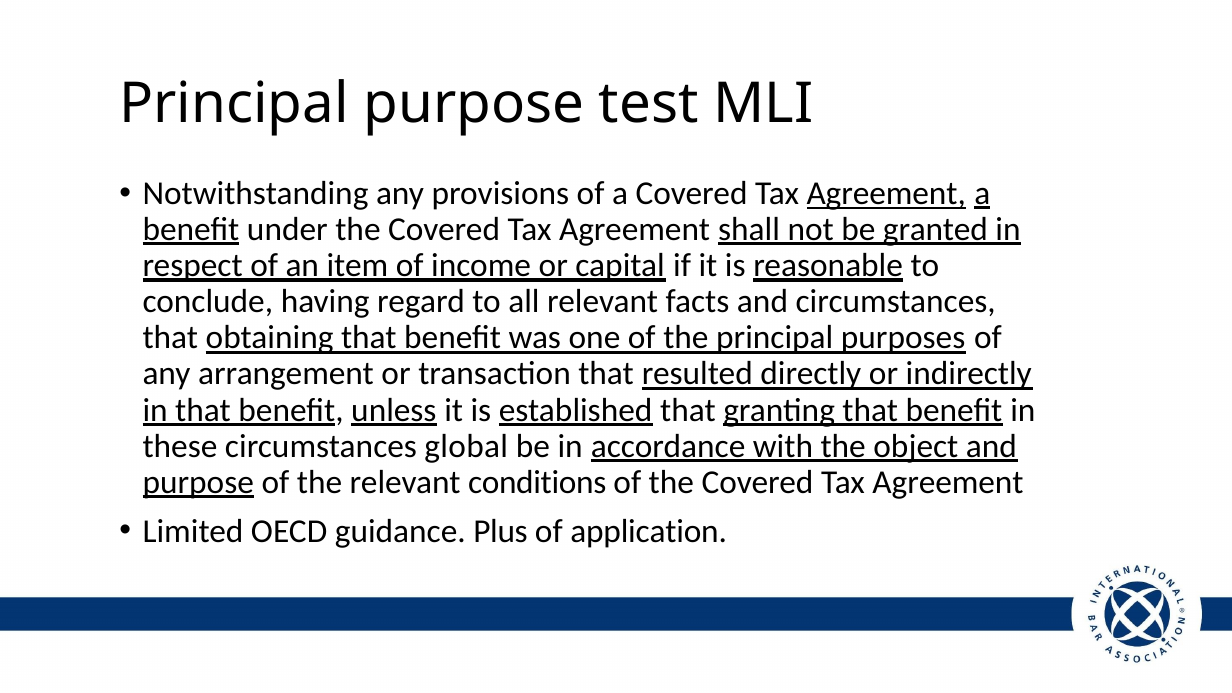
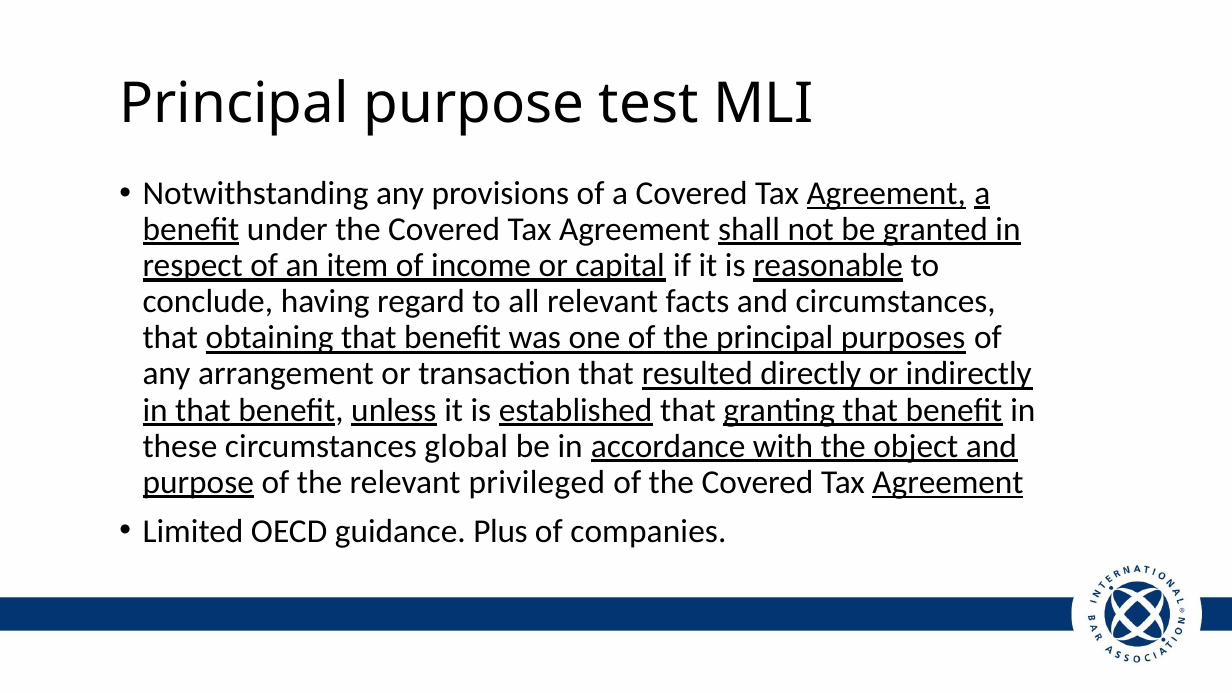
conditions: conditions -> privileged (537, 482)
Agreement underline: none -> present (948, 482)
application: application -> companies (648, 531)
